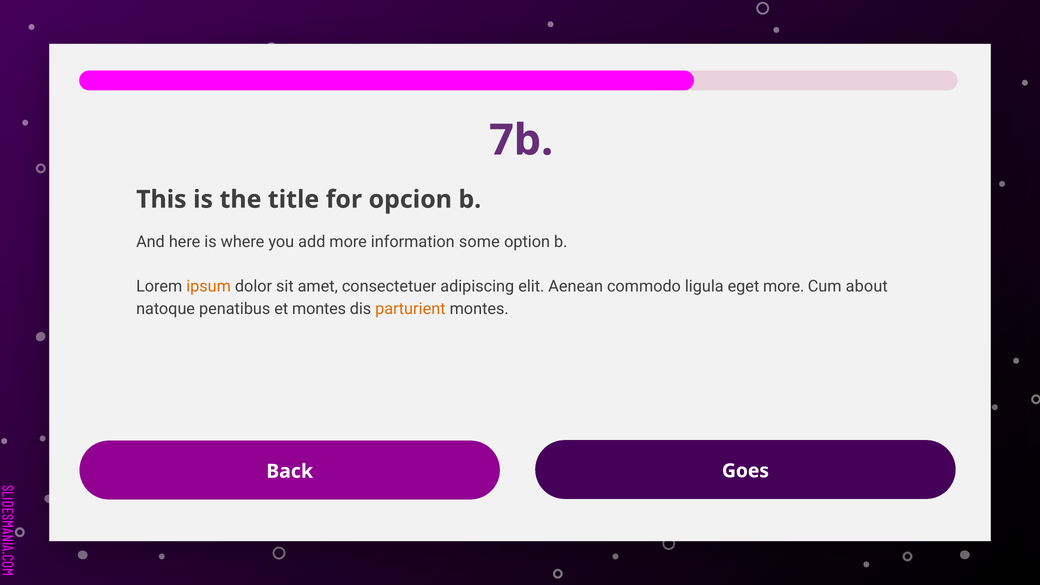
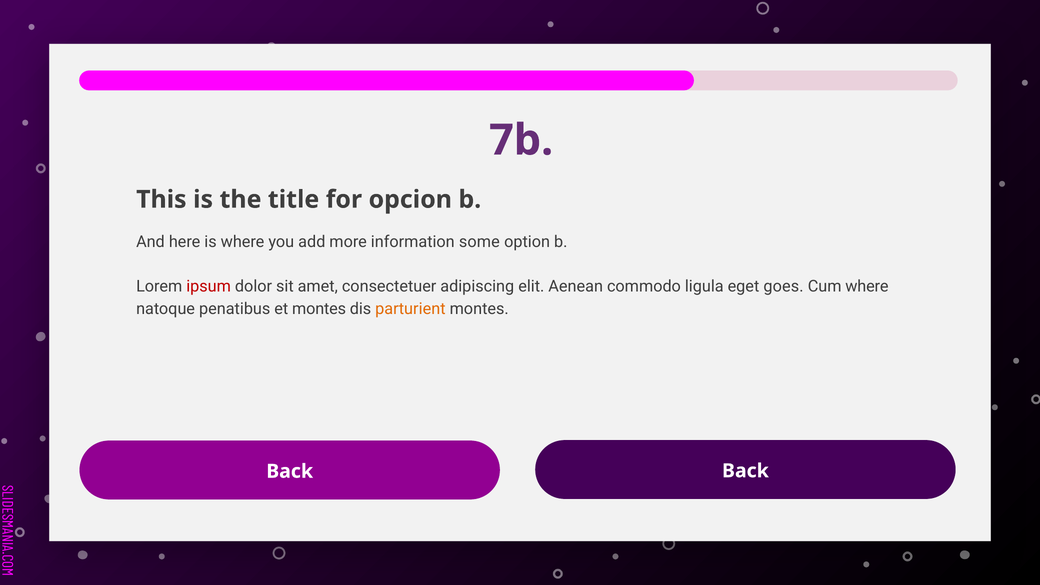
ipsum colour: orange -> red (209, 287)
eget more: more -> goes (784, 287)
Cum about: about -> where (867, 287)
Back Goes: Goes -> Back (745, 471)
